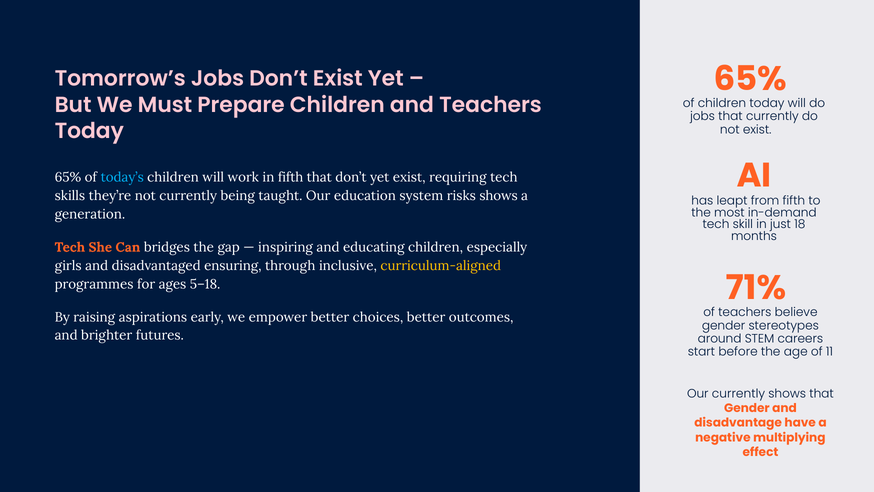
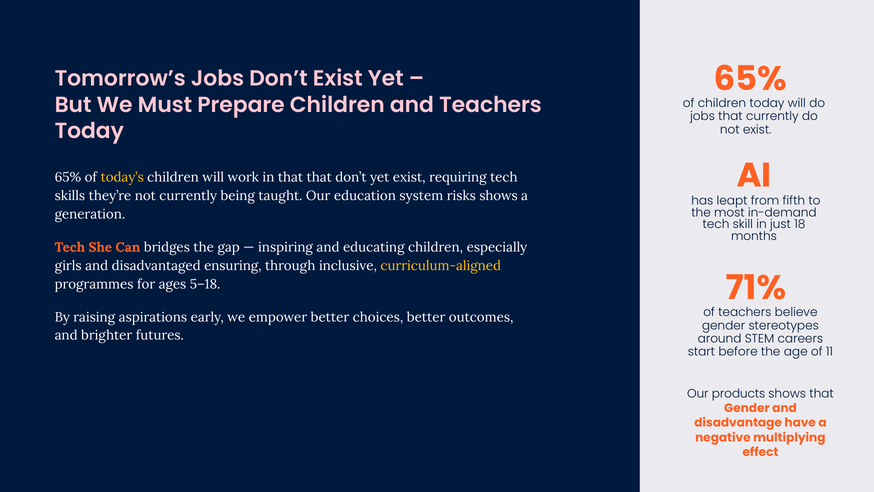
today’s colour: light blue -> yellow (122, 177)
in fifth: fifth -> that (291, 177)
Our currently: currently -> products (739, 393)
